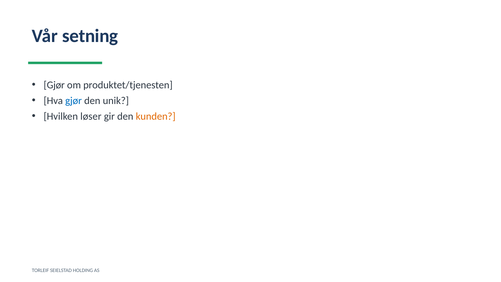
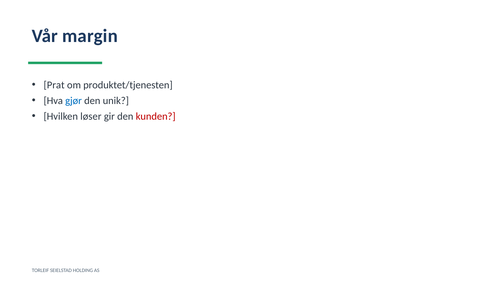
setning: setning -> margin (90, 36)
Gjør: Gjør -> Prat (54, 85)
kunden colour: orange -> red (156, 116)
